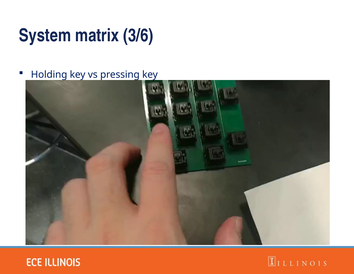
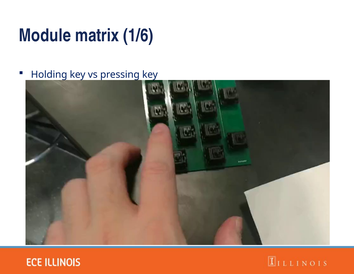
System: System -> Module (45, 35)
3/6: 3/6 -> 1/6 (138, 35)
